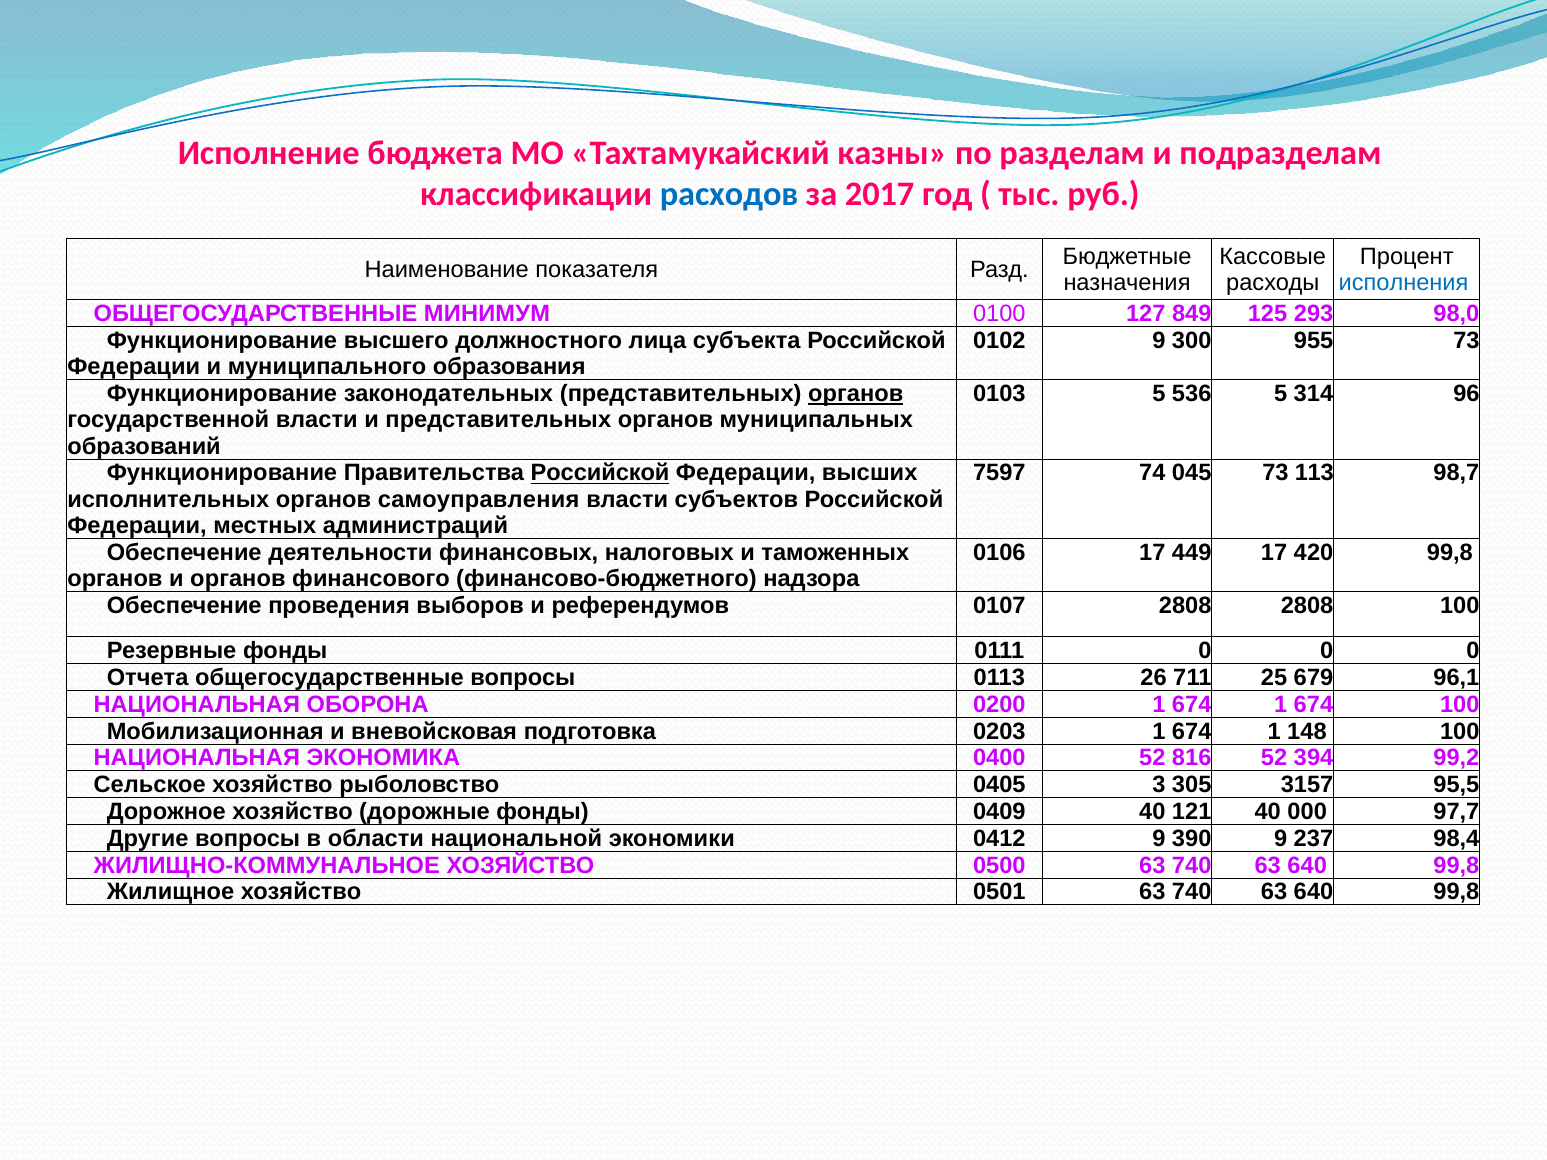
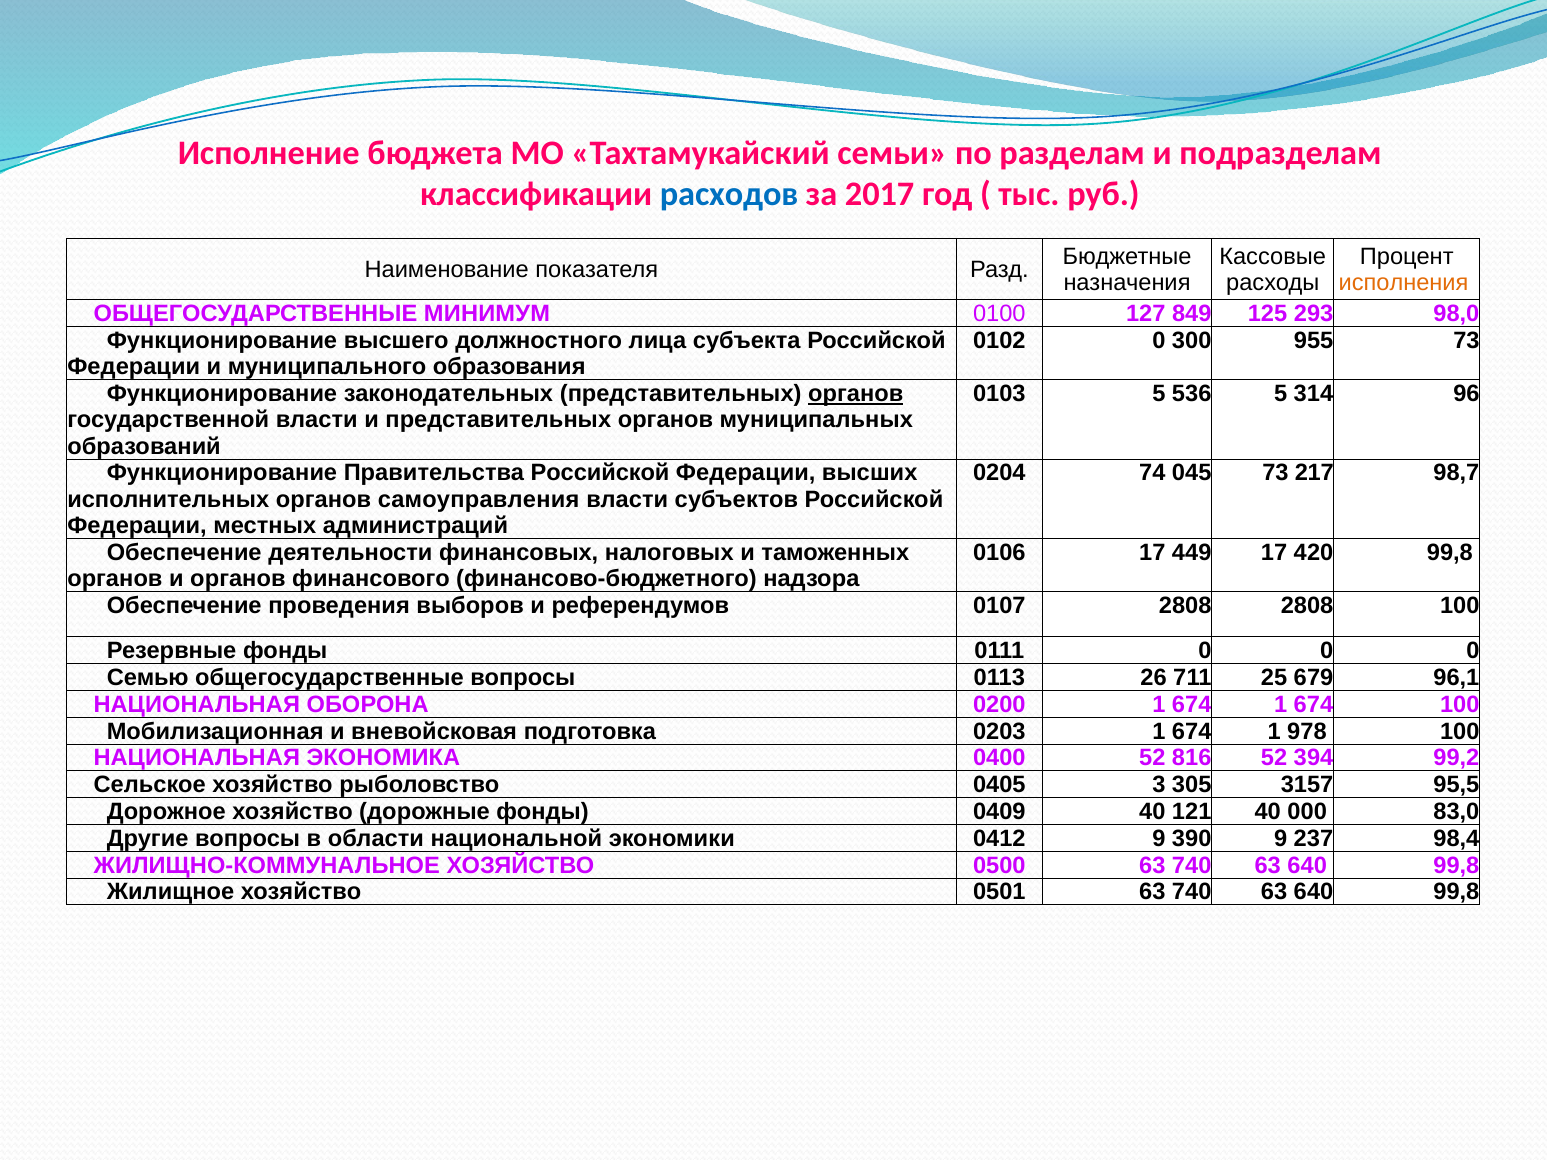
казны: казны -> семьи (892, 153)
исполнения colour: blue -> orange (1404, 283)
0102 9: 9 -> 0 (1159, 341)
Российской underline: present -> none (600, 473)
7597: 7597 -> 0204 (999, 473)
113: 113 -> 217 (1314, 473)
Отчета: Отчета -> Семью (148, 678)
148: 148 -> 978 (1307, 731)
97,7: 97,7 -> 83,0 (1456, 812)
